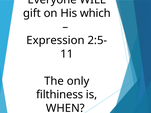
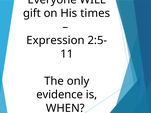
which: which -> times (95, 13)
filthiness: filthiness -> evidence (60, 95)
